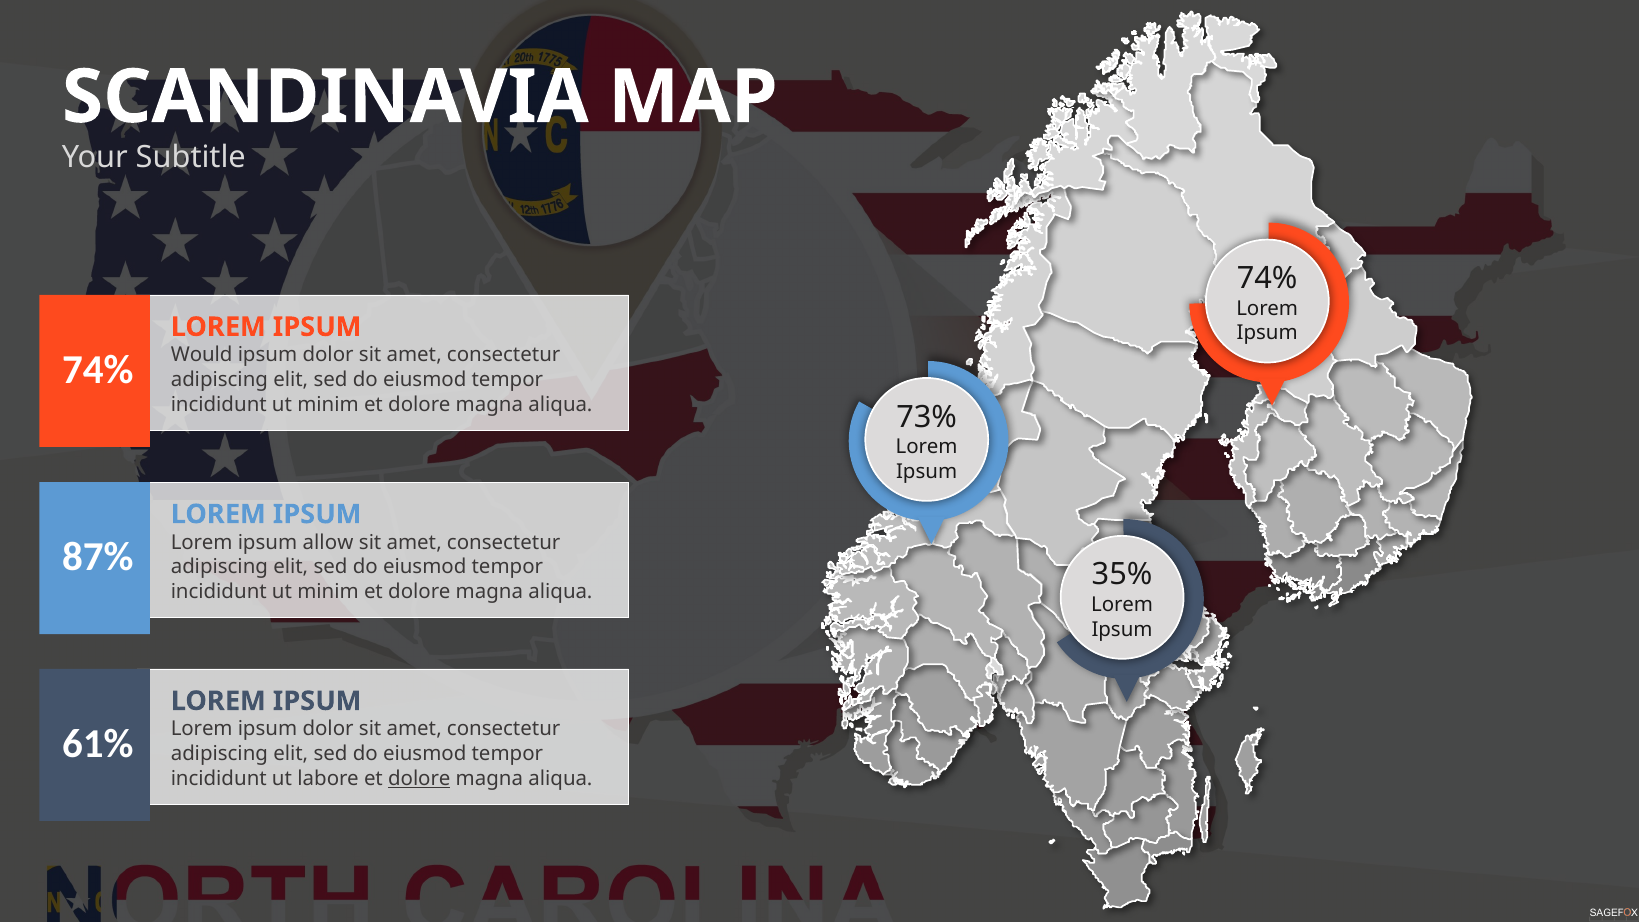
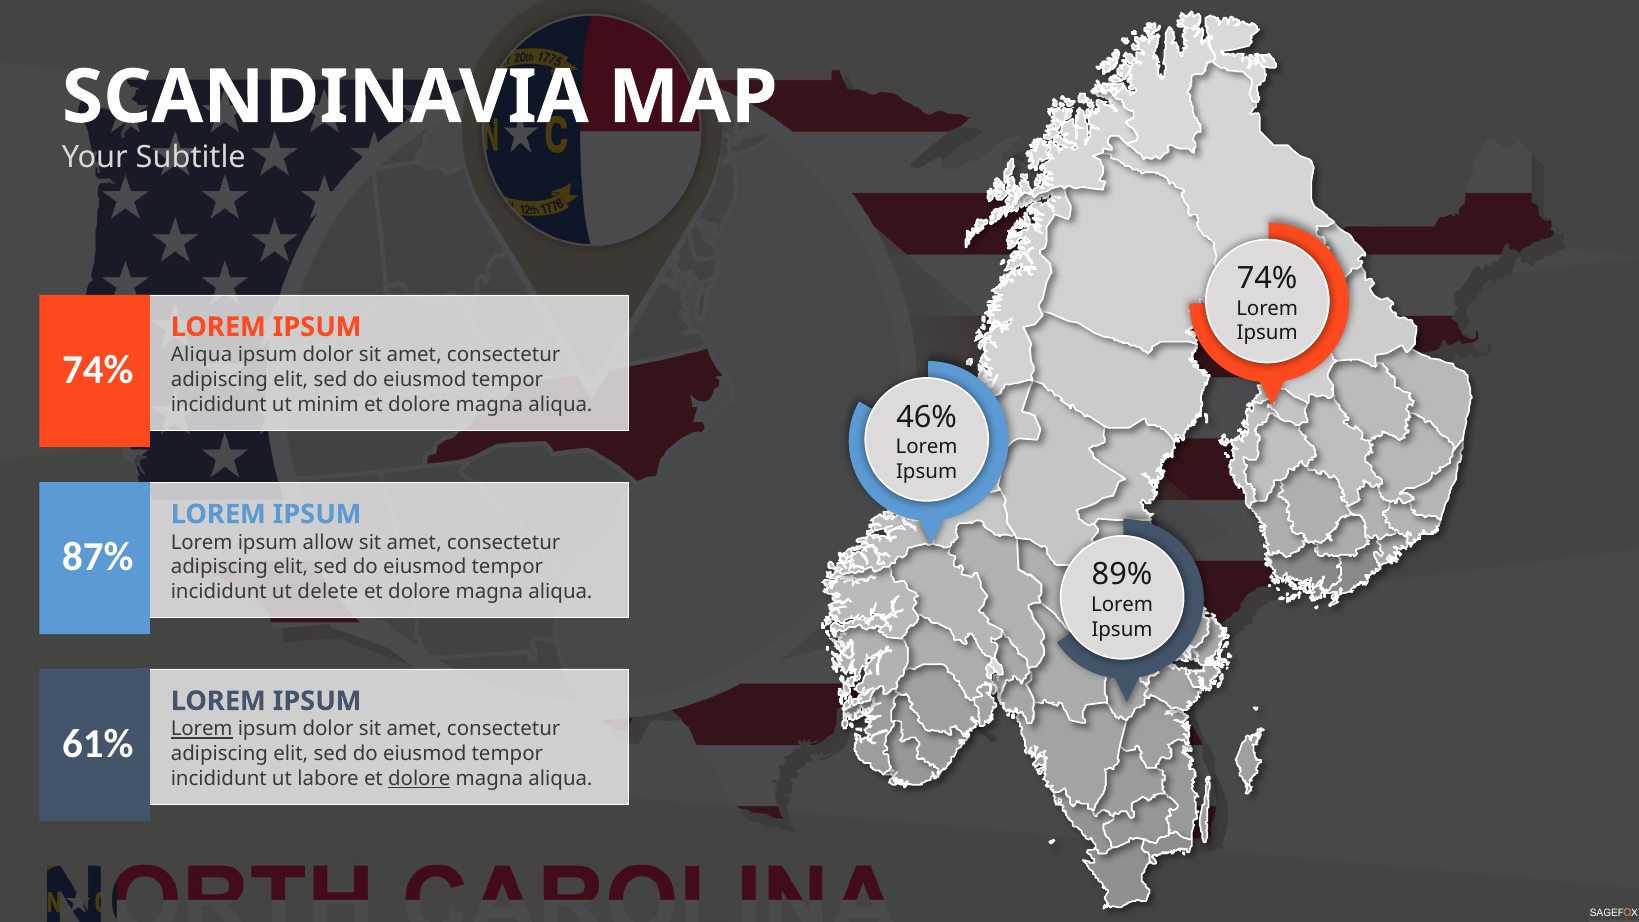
Would: Would -> Aliqua (202, 355)
73%: 73% -> 46% (927, 417)
35%: 35% -> 89% (1122, 575)
minim: minim -> delete (328, 592)
Lorem underline: none -> present (202, 729)
